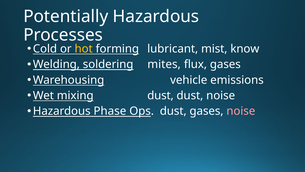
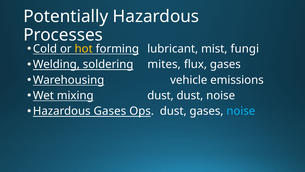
know: know -> fungi (245, 49)
Hazardous Phase: Phase -> Gases (110, 111)
noise colour: pink -> light blue (241, 111)
